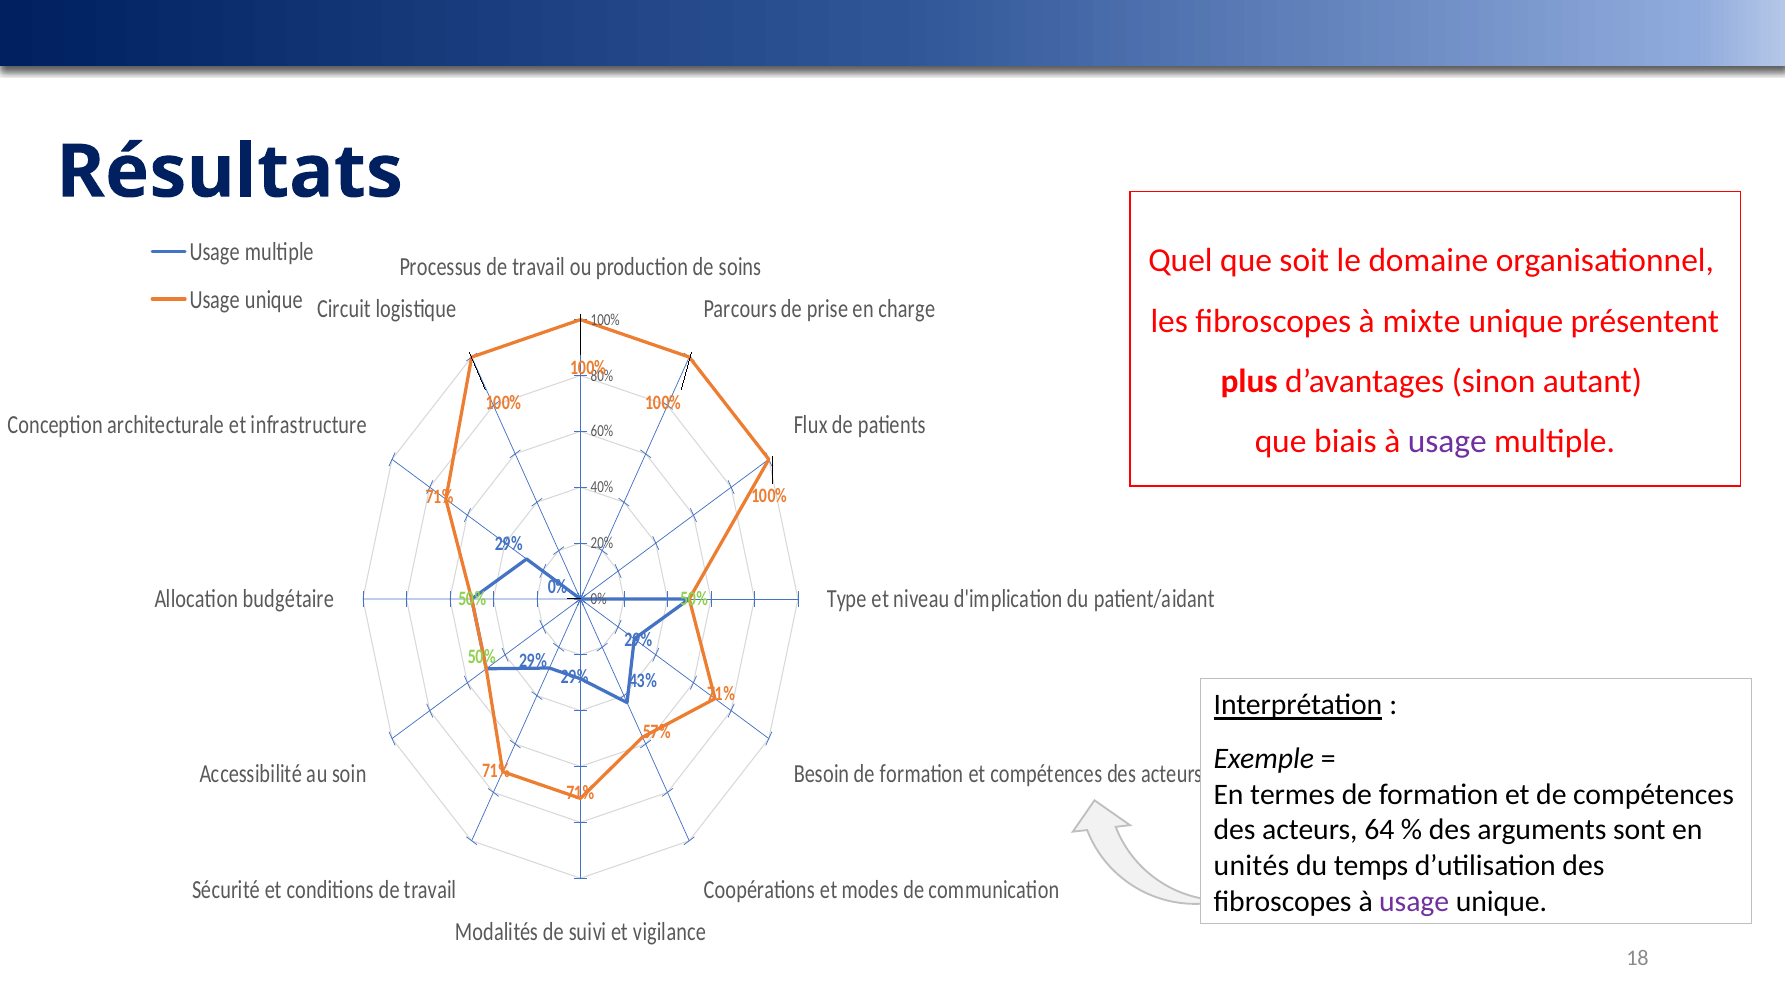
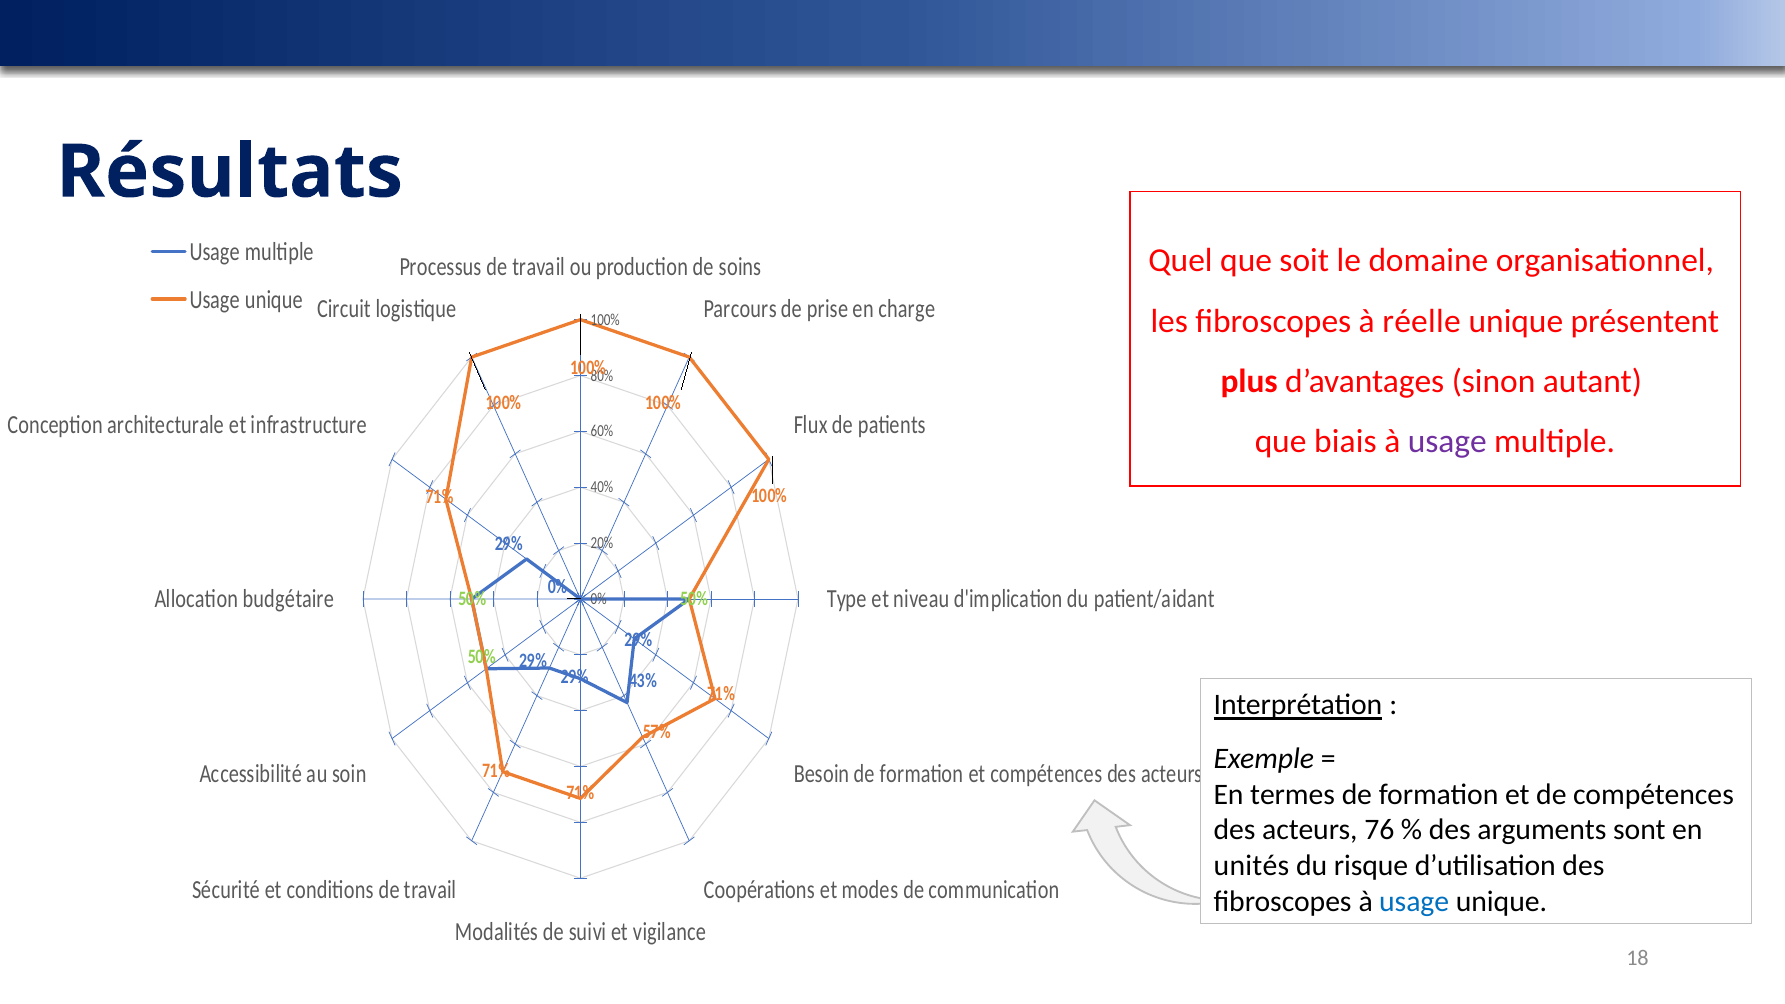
mixte: mixte -> réelle (1422, 321)
64: 64 -> 76 (1379, 830)
temps: temps -> risque (1371, 866)
usage colour: purple -> blue (1414, 901)
